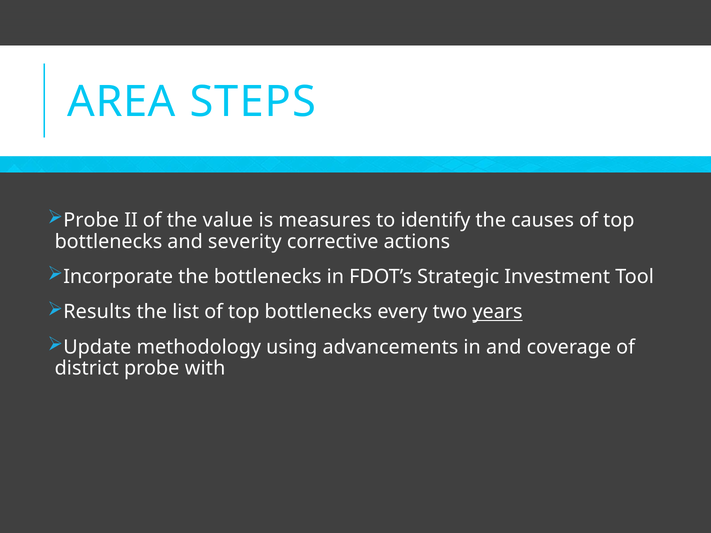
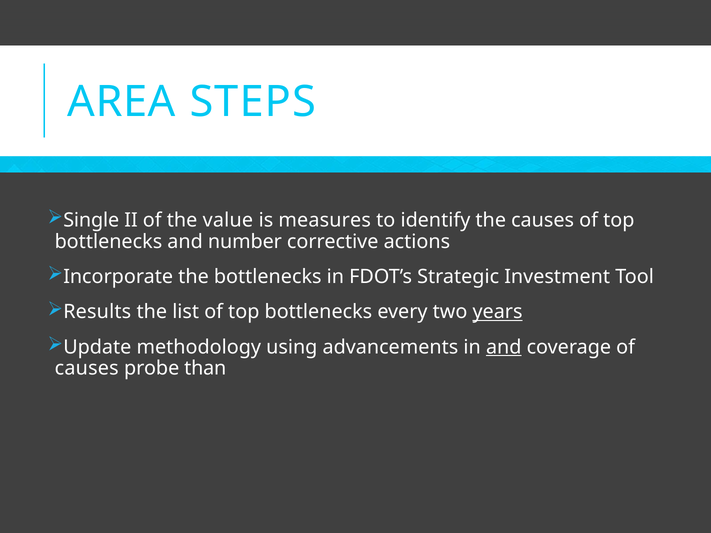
Probe: Probe -> Single (91, 220)
severity: severity -> number (245, 242)
and underline: none -> present (504, 347)
district: district -> causes (87, 369)
with: with -> than (205, 369)
